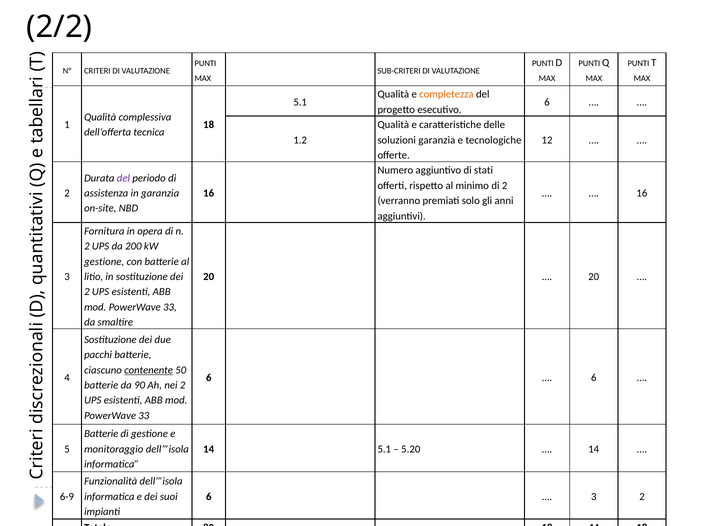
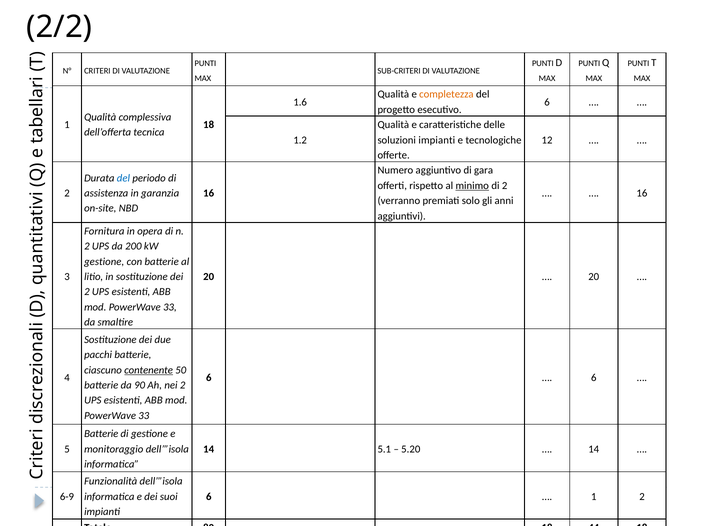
5.1: 5.1 -> 1.6 (300, 102)
soluzioni garanzia: garanzia -> impianti (437, 140)
stati: stati -> gara (484, 171)
del colour: purple -> blue (123, 178)
minimo underline: none -> present (472, 186)
3: 3 -> 1 (594, 497)
